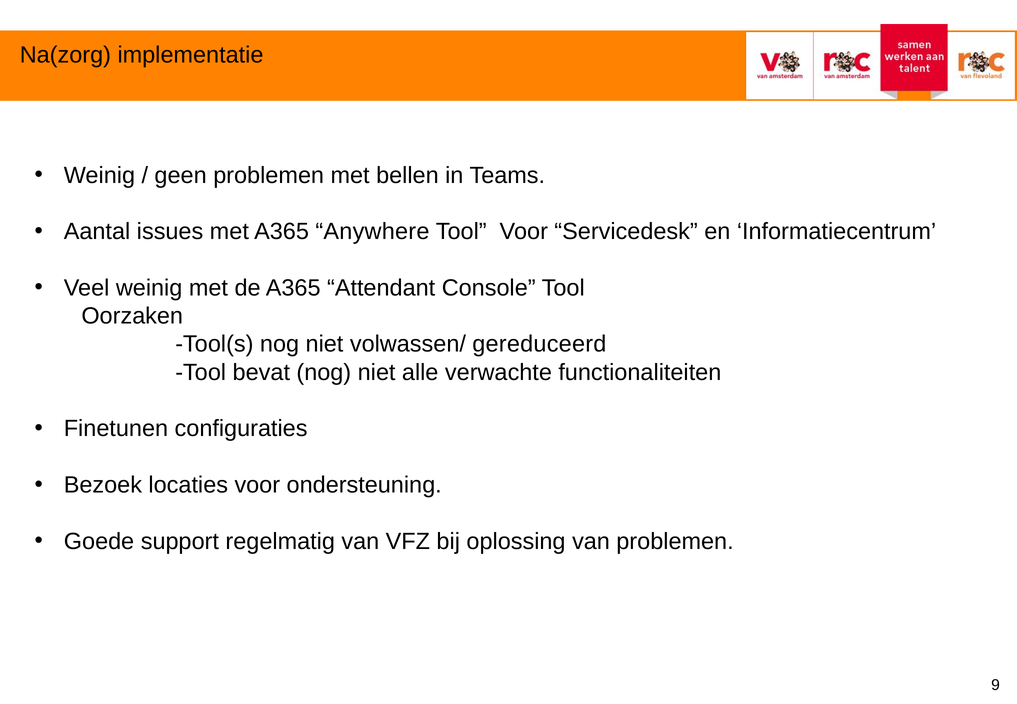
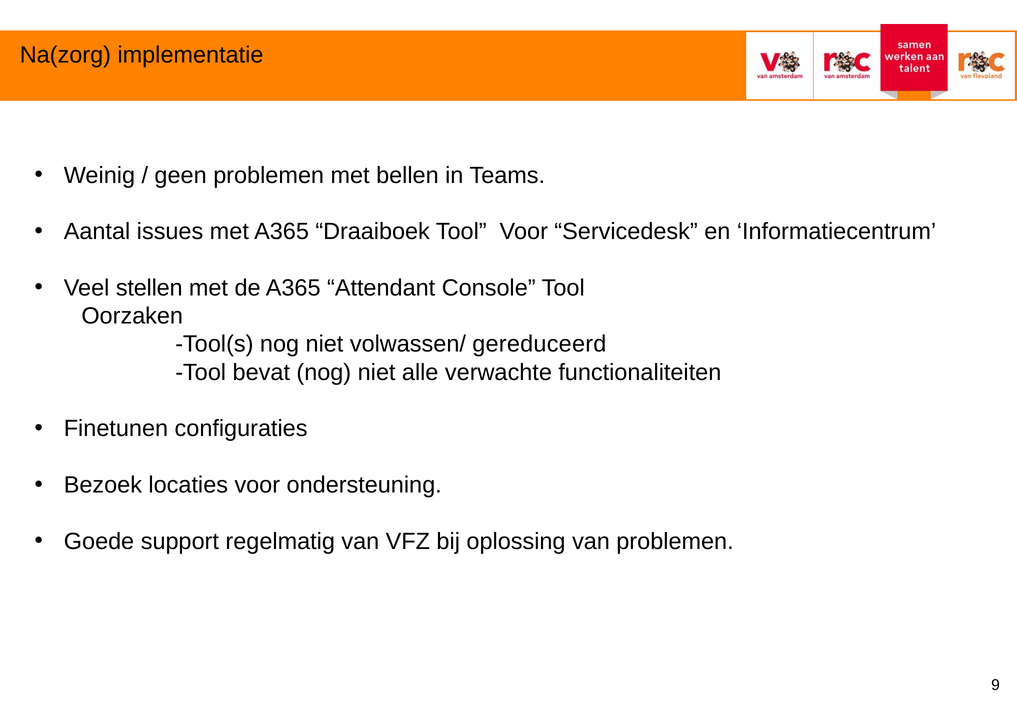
Anywhere: Anywhere -> Draaiboek (373, 232)
Veel weinig: weinig -> stellen (149, 288)
